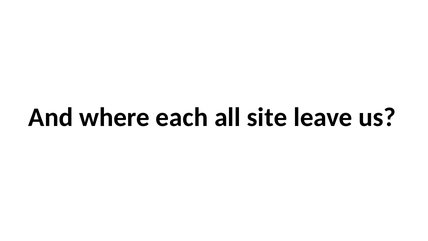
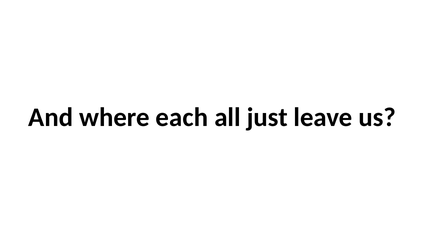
site: site -> just (267, 117)
